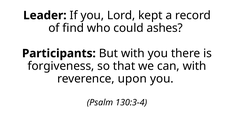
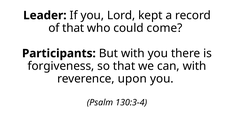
of find: find -> that (73, 28)
ashes: ashes -> come (165, 28)
